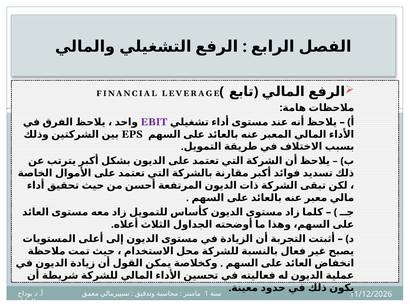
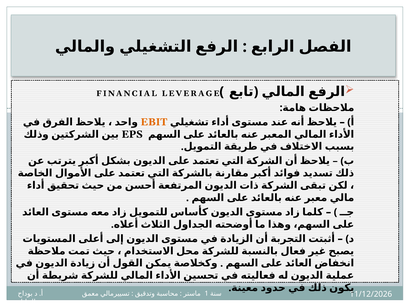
EBIT colour: purple -> orange (154, 122)
